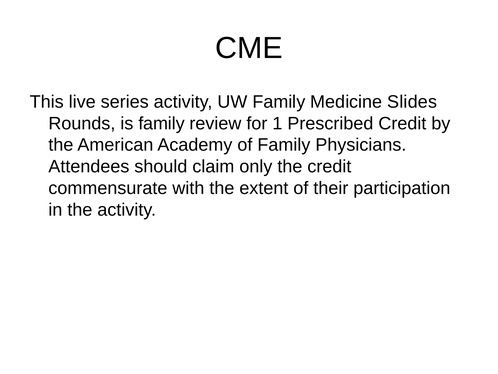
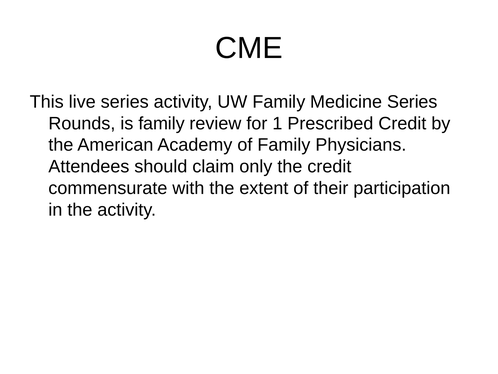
Medicine Slides: Slides -> Series (412, 102)
